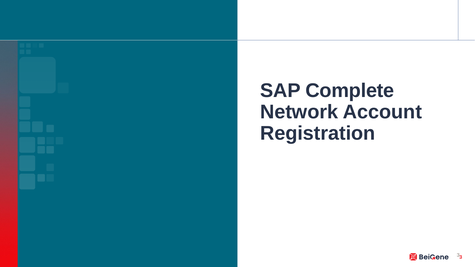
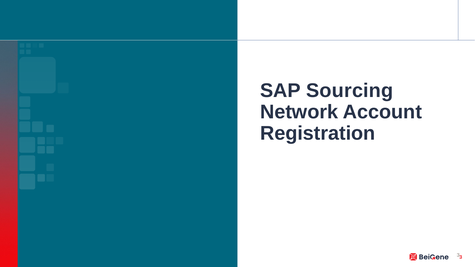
Complete: Complete -> Sourcing (350, 91)
